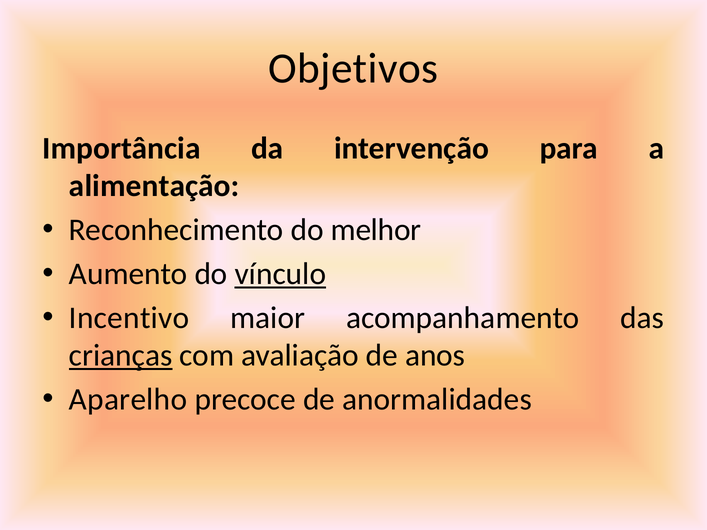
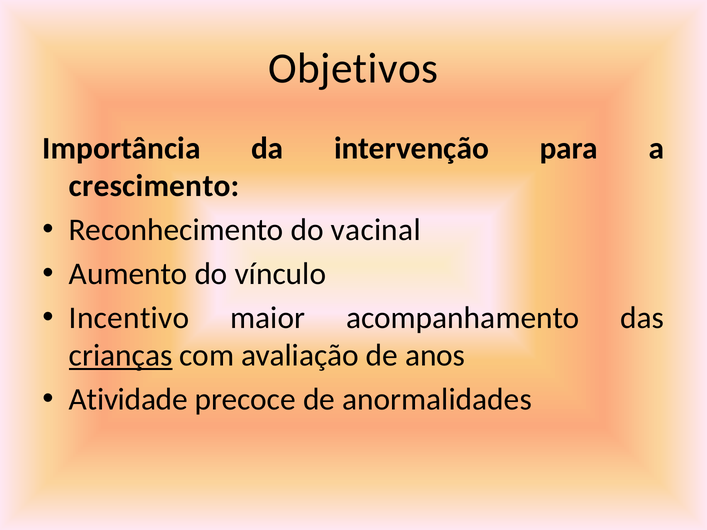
alimentação: alimentação -> crescimento (154, 186)
melhor: melhor -> vacinal (376, 230)
vínculo underline: present -> none (280, 274)
Aparelho: Aparelho -> Atividade (128, 400)
